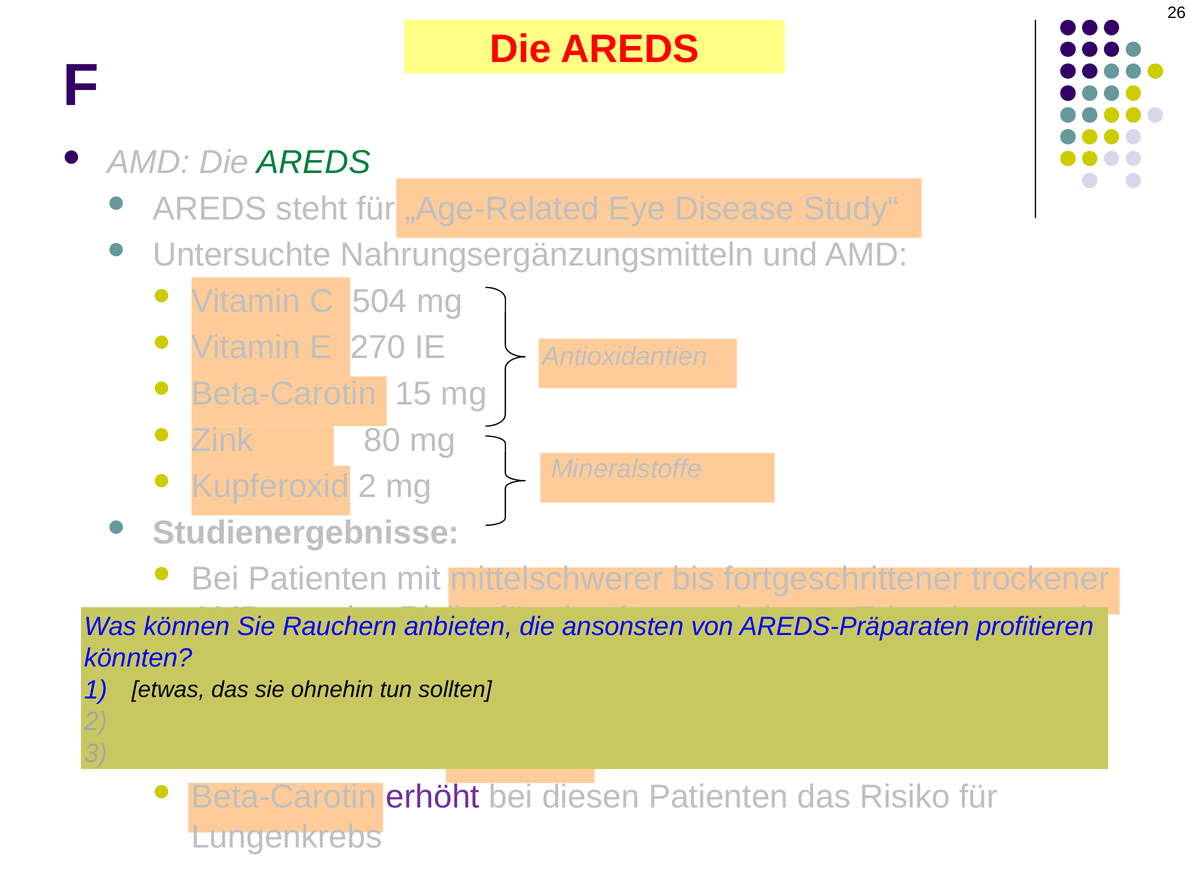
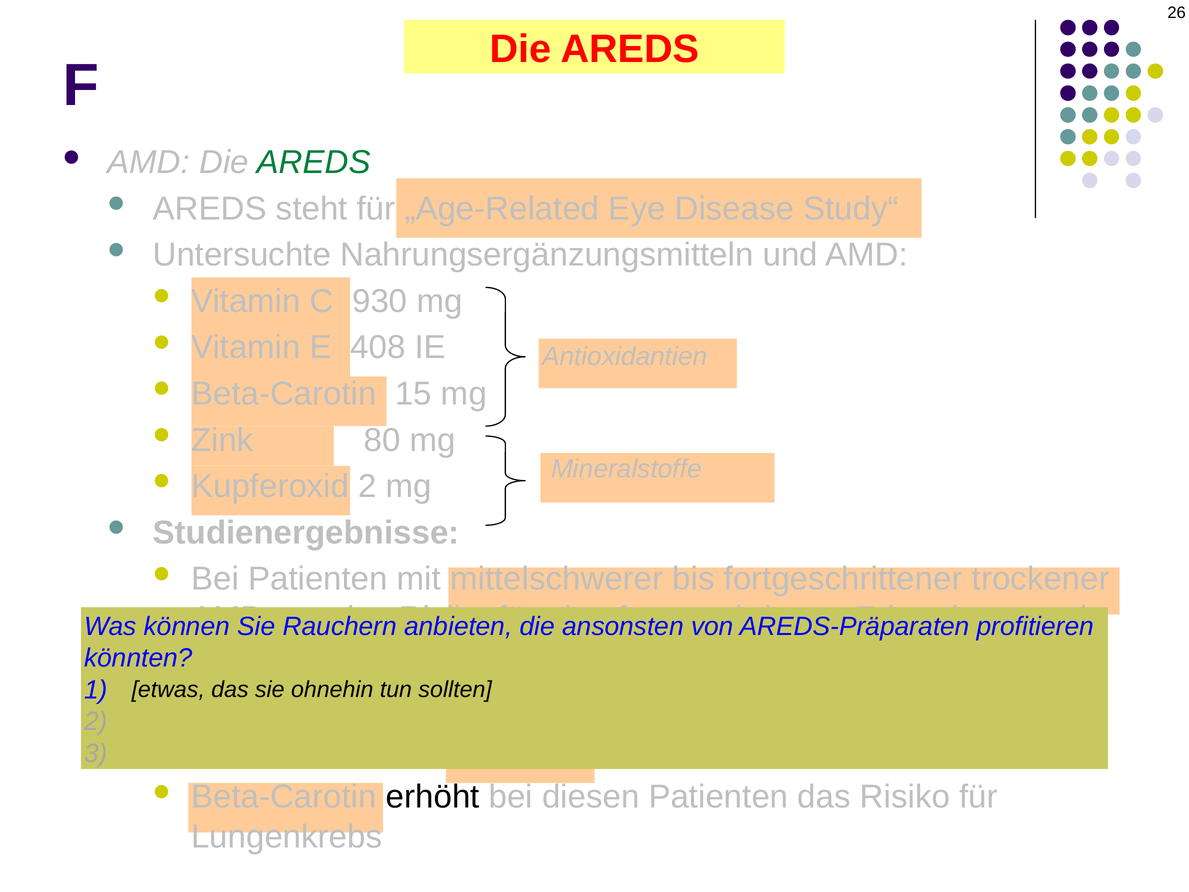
504: 504 -> 930 (380, 301)
270: 270 -> 408 (378, 347)
erhöht colour: purple -> black (433, 797)
